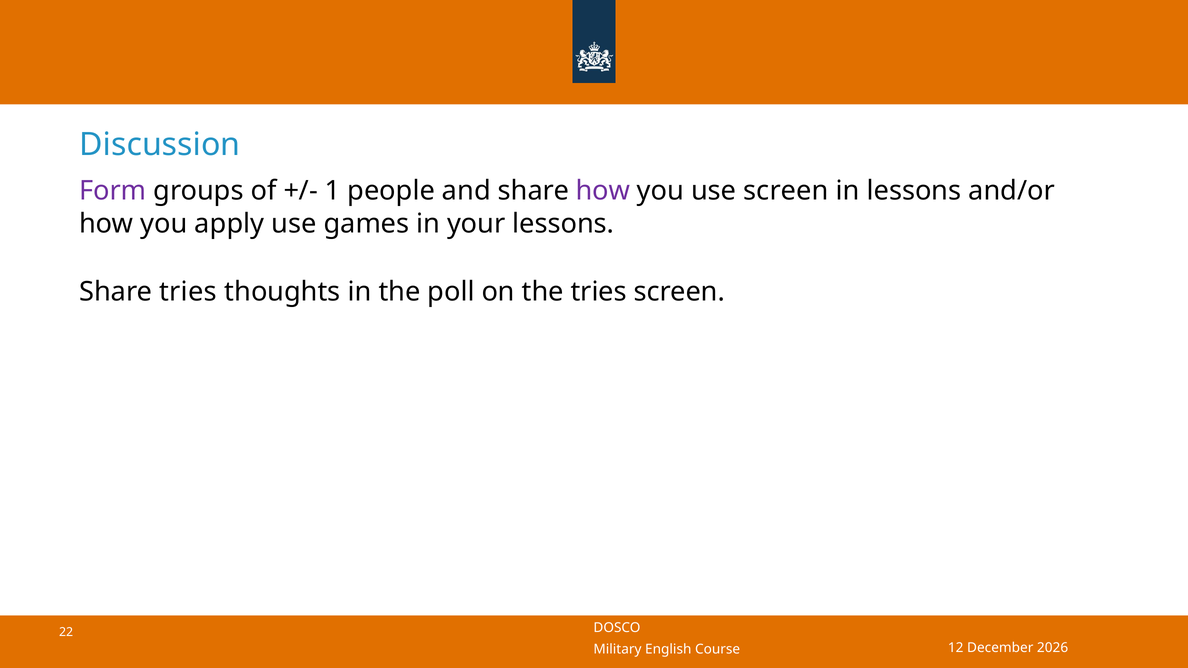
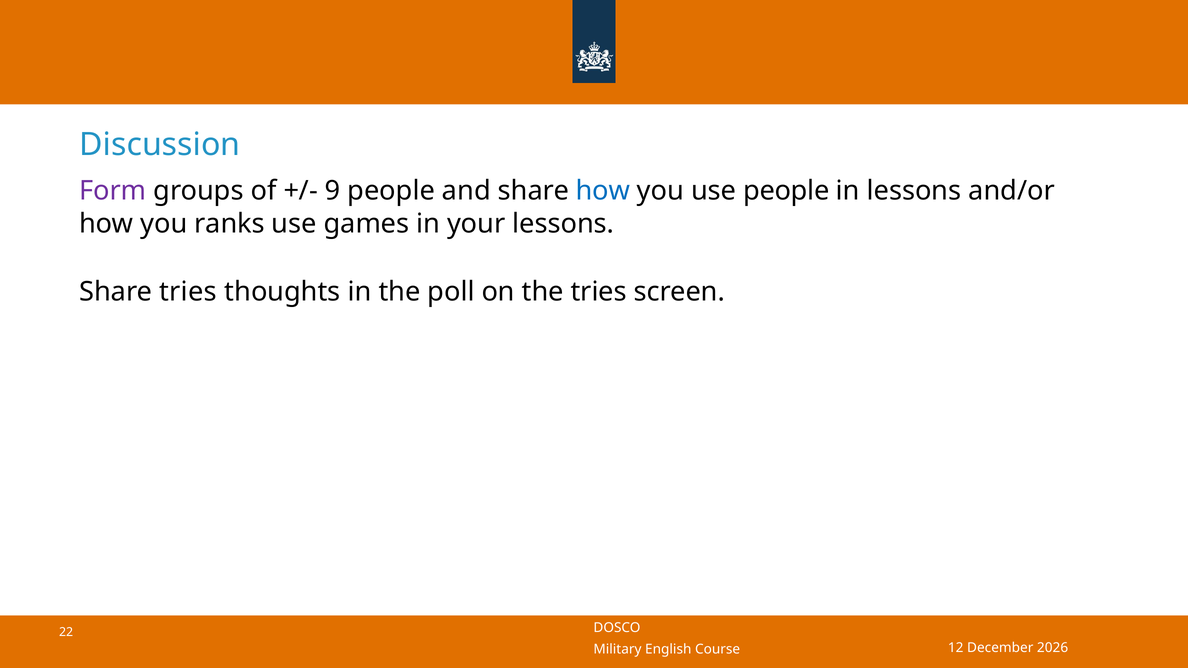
1: 1 -> 9 (333, 191)
how colour: purple -> blue (603, 191)
use screen: screen -> people (786, 191)
apply: apply -> ranks (230, 224)
